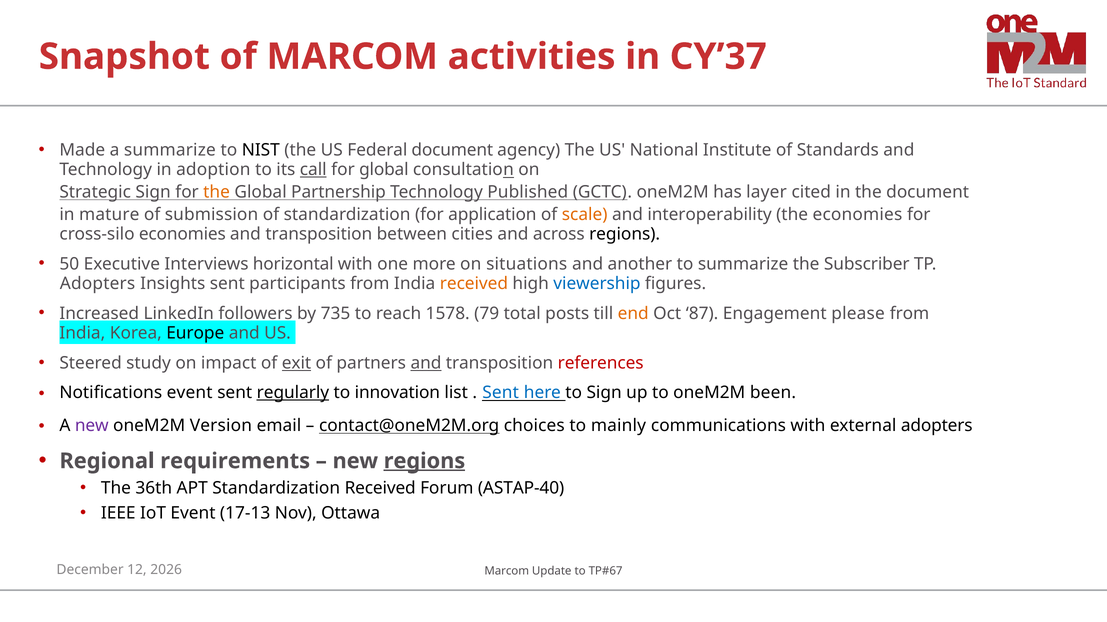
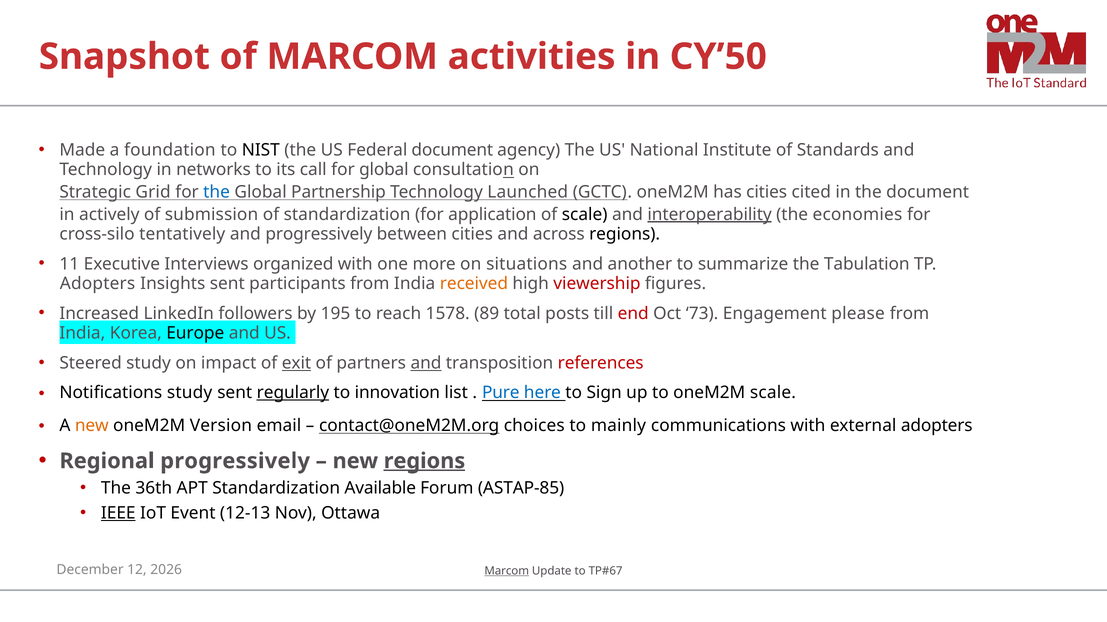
CY’37: CY’37 -> CY’50 (718, 57)
a summarize: summarize -> foundation (170, 150)
adoption: adoption -> networks (213, 170)
call underline: present -> none (313, 170)
Strategic Sign: Sign -> Grid (153, 192)
the colour: orange -> blue (217, 192)
Published: Published -> Launched (528, 192)
has layer: layer -> cities (767, 192)
mature: mature -> actively (109, 215)
scale colour: orange -> black (585, 215)
interoperability underline: none -> present (710, 215)
cross-silo economies: economies -> tentatively (182, 234)
transposition: transposition -> progressively (319, 234)
50: 50 -> 11 (69, 264)
horizontal: horizontal -> organized (293, 264)
Subscriber: Subscriber -> Tabulation (867, 264)
viewership colour: blue -> red (597, 284)
735: 735 -> 195 (335, 314)
79: 79 -> 89 (487, 314)
end colour: orange -> red (633, 314)
87: 87 -> 73 (702, 314)
Notifications event: event -> study (190, 393)
Sent: Sent -> Pure (501, 393)
oneM2M been: been -> scale (773, 393)
new colour: purple -> orange (92, 426)
Regional requirements: requirements -> progressively (235, 461)
Standardization Received: Received -> Available (380, 489)
ASTAP-40: ASTAP-40 -> ASTAP-85 (521, 489)
IEEE underline: none -> present (118, 513)
17-13: 17-13 -> 12-13 (245, 513)
Marcom underline: none -> present (507, 571)
